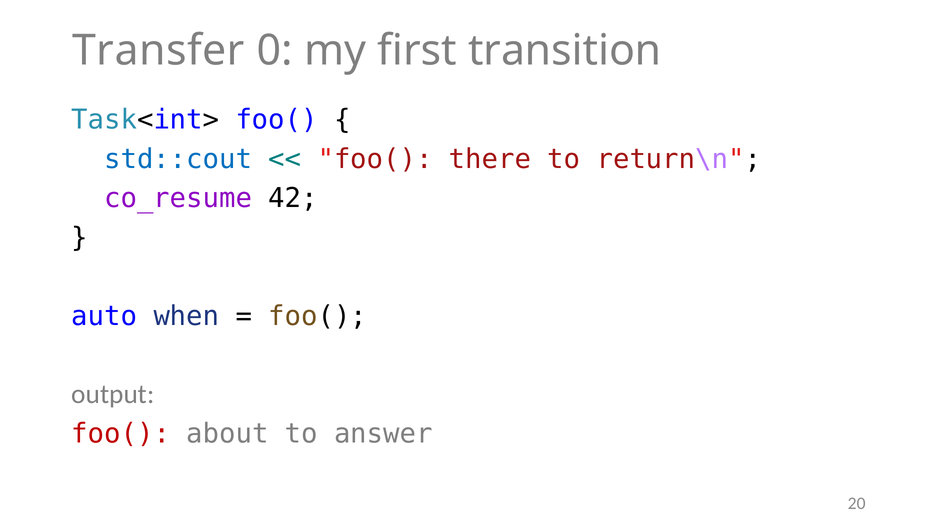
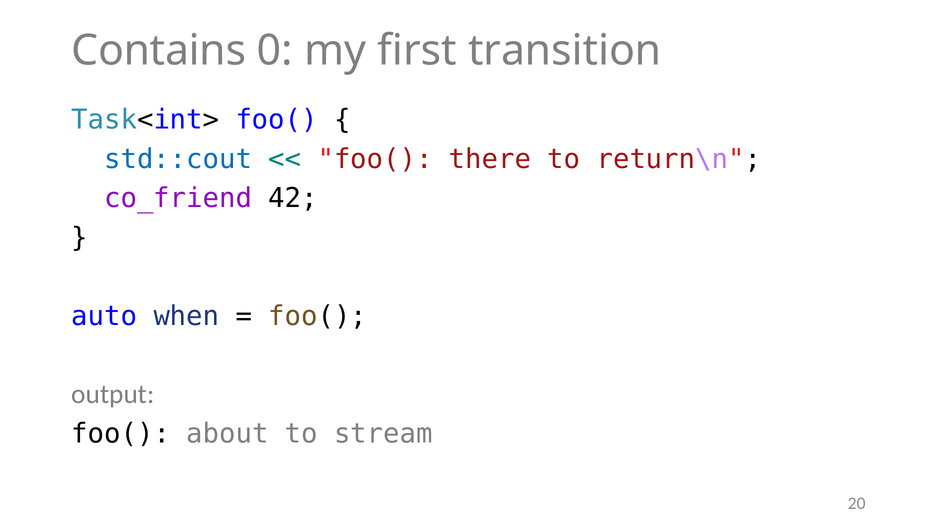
Transfer: Transfer -> Contains (159, 51)
co_resume: co_resume -> co_friend (178, 198)
foo( colour: red -> black (121, 434)
answer: answer -> stream (383, 434)
